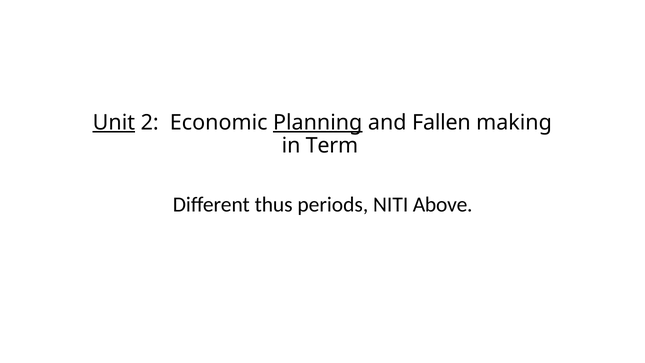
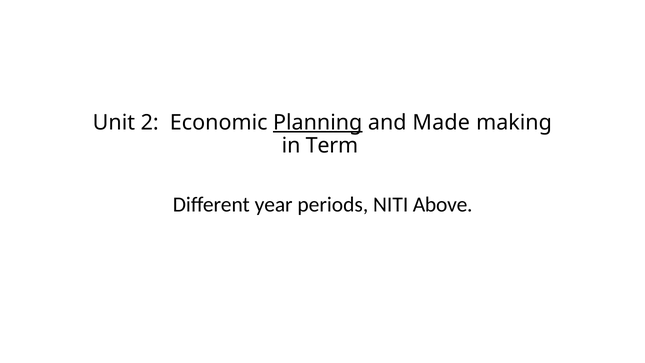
Unit underline: present -> none (114, 122)
Fallen: Fallen -> Made (441, 122)
thus: thus -> year (274, 204)
